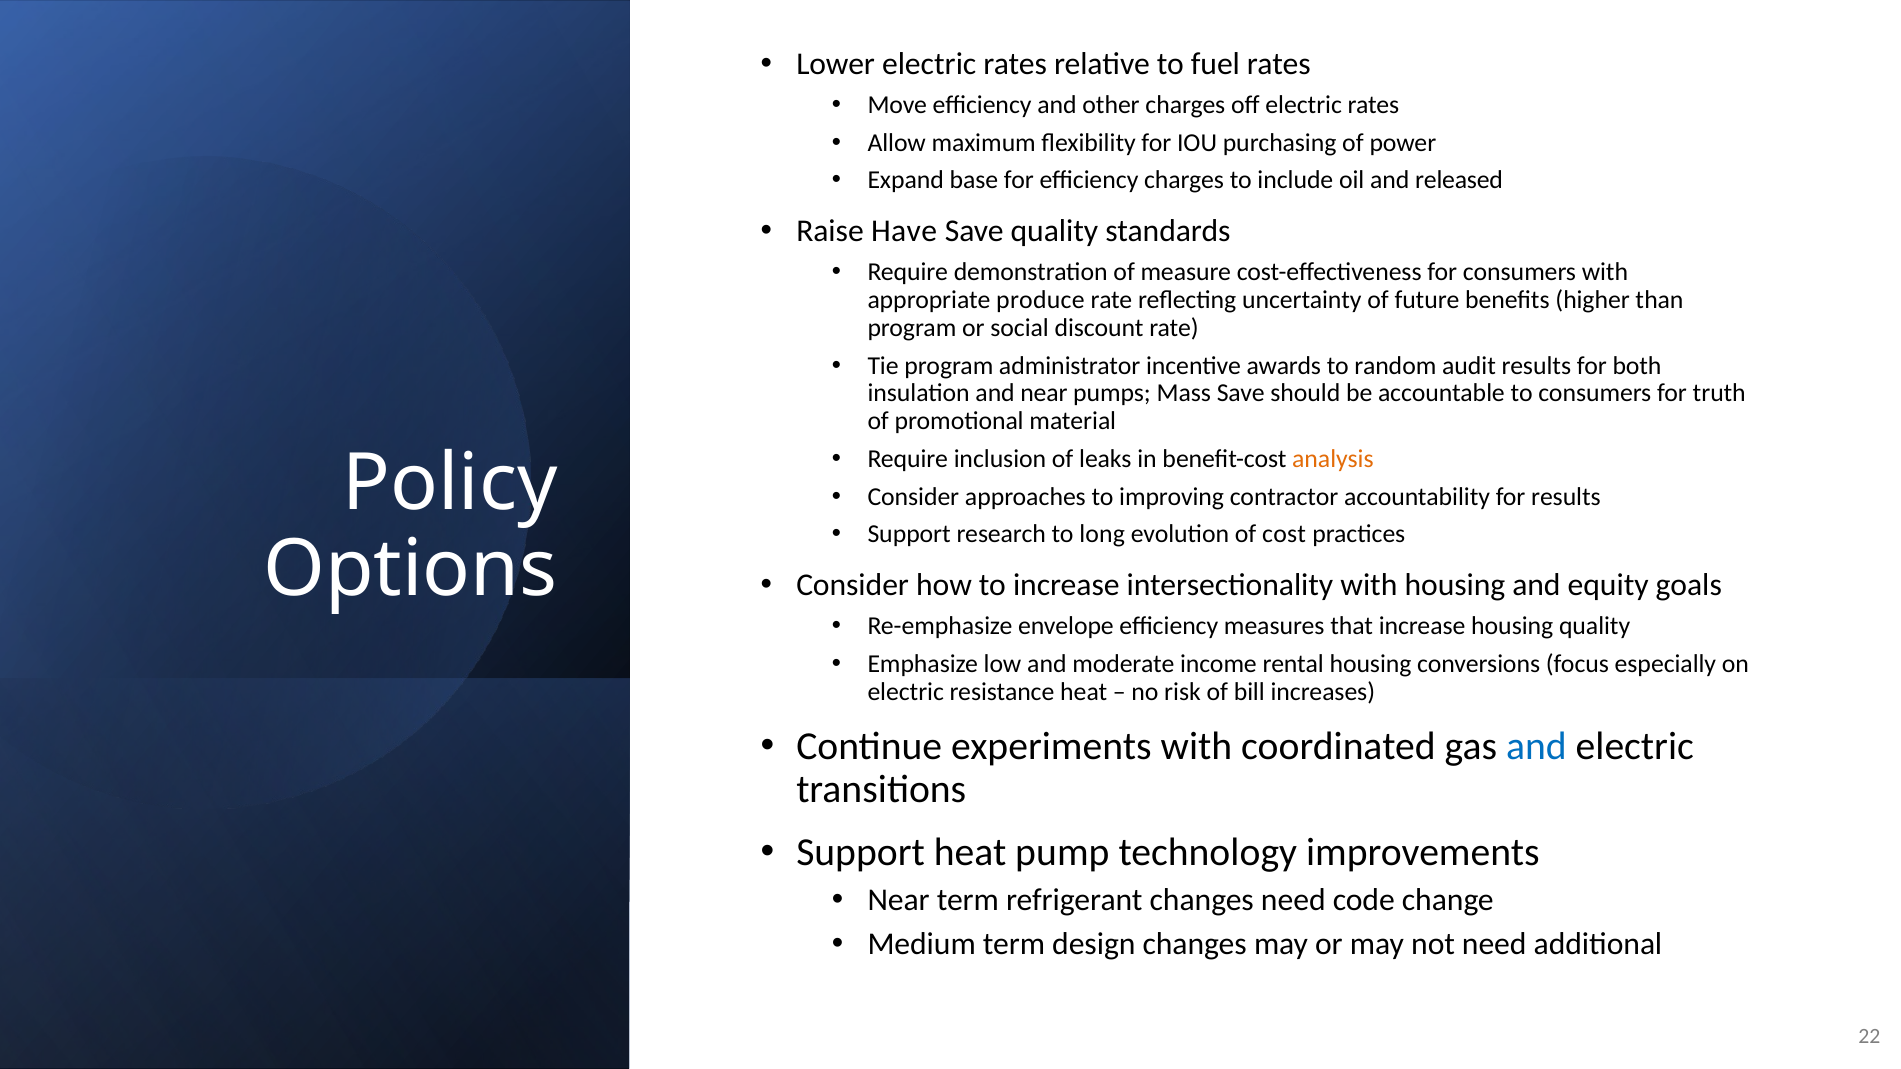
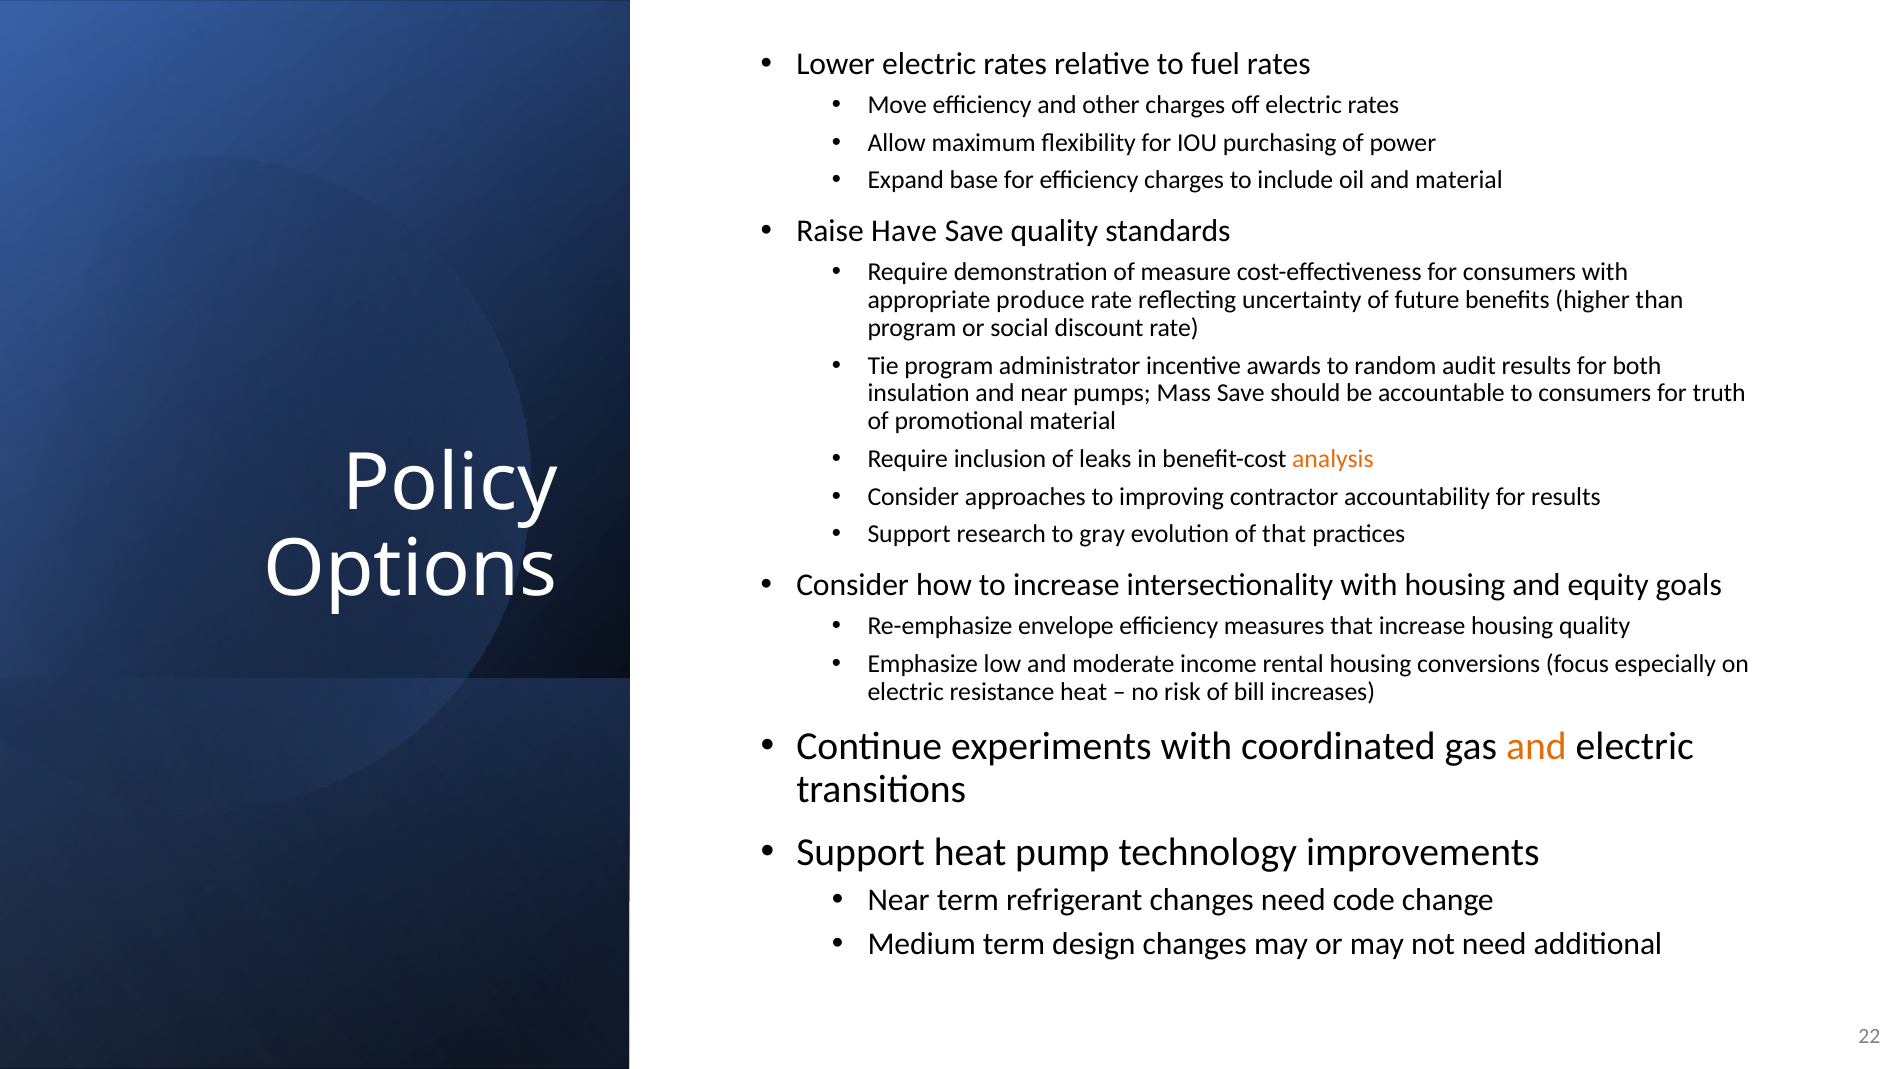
and released: released -> material (1459, 181)
long: long -> gray (1102, 535)
of cost: cost -> that (1284, 535)
and colour: blue -> orange (1536, 747)
